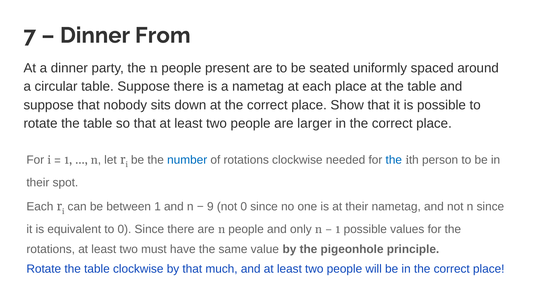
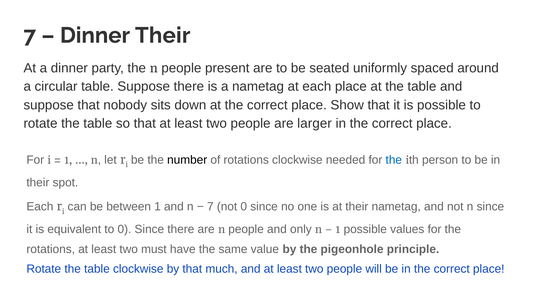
Dinner From: From -> Their (163, 35)
number colour: blue -> black (187, 160)
9: 9 -> 7 (210, 207)
